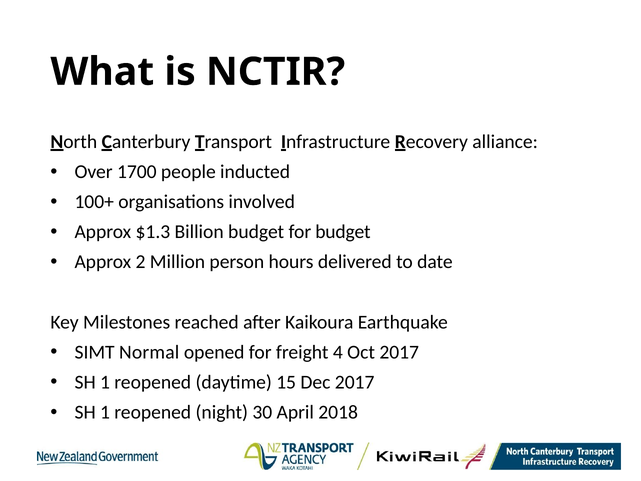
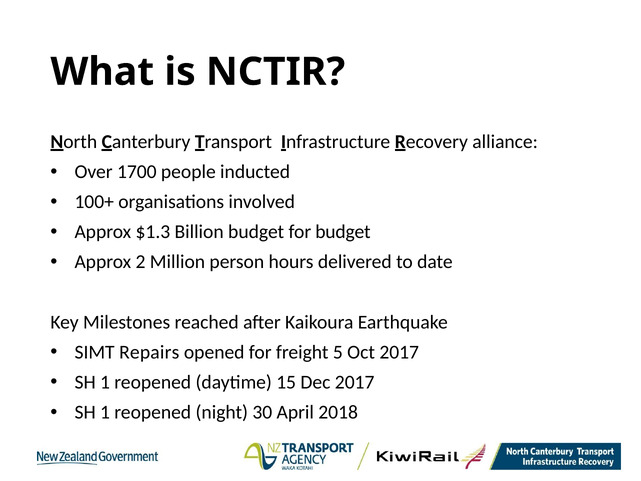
Normal: Normal -> Repairs (149, 352)
4: 4 -> 5 (338, 352)
